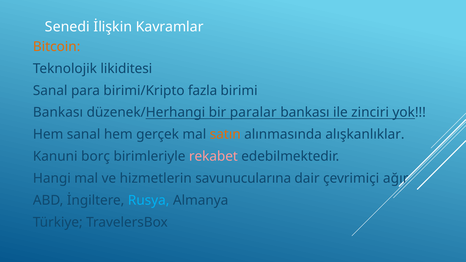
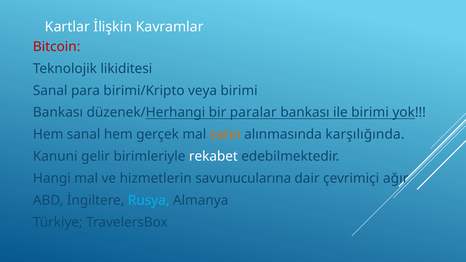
Senedi: Senedi -> Kartlar (67, 27)
Bitcoin colour: orange -> red (57, 47)
fazla: fazla -> veya (203, 91)
ile zinciri: zinciri -> birimi (370, 113)
alışkanlıklar: alışkanlıklar -> karşılığında (365, 135)
borç: borç -> gelir (96, 156)
rekabet colour: pink -> white (213, 156)
